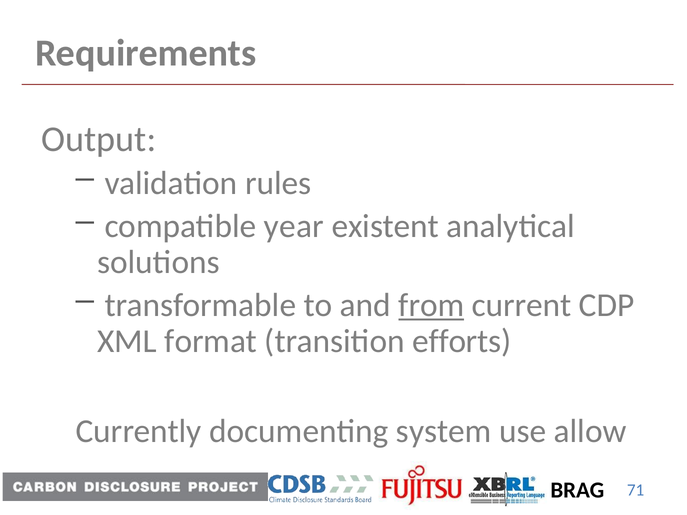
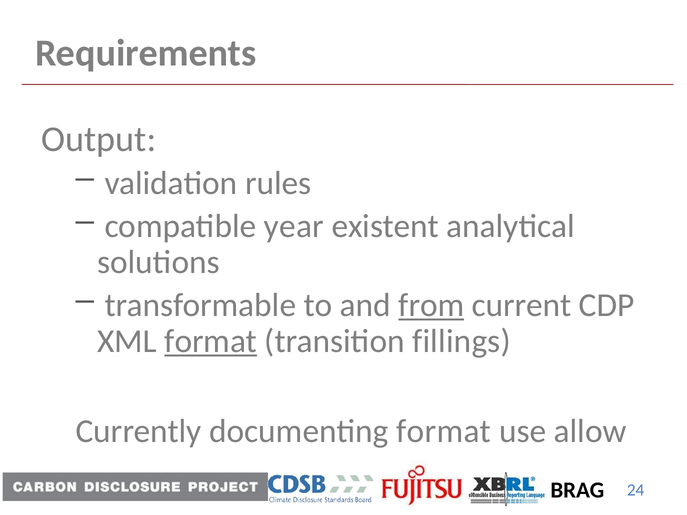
format underline: none -> present (211, 341)
efforts: efforts -> fillings (462, 341)
documenting system: system -> format (444, 431)
71: 71 -> 24 (636, 490)
